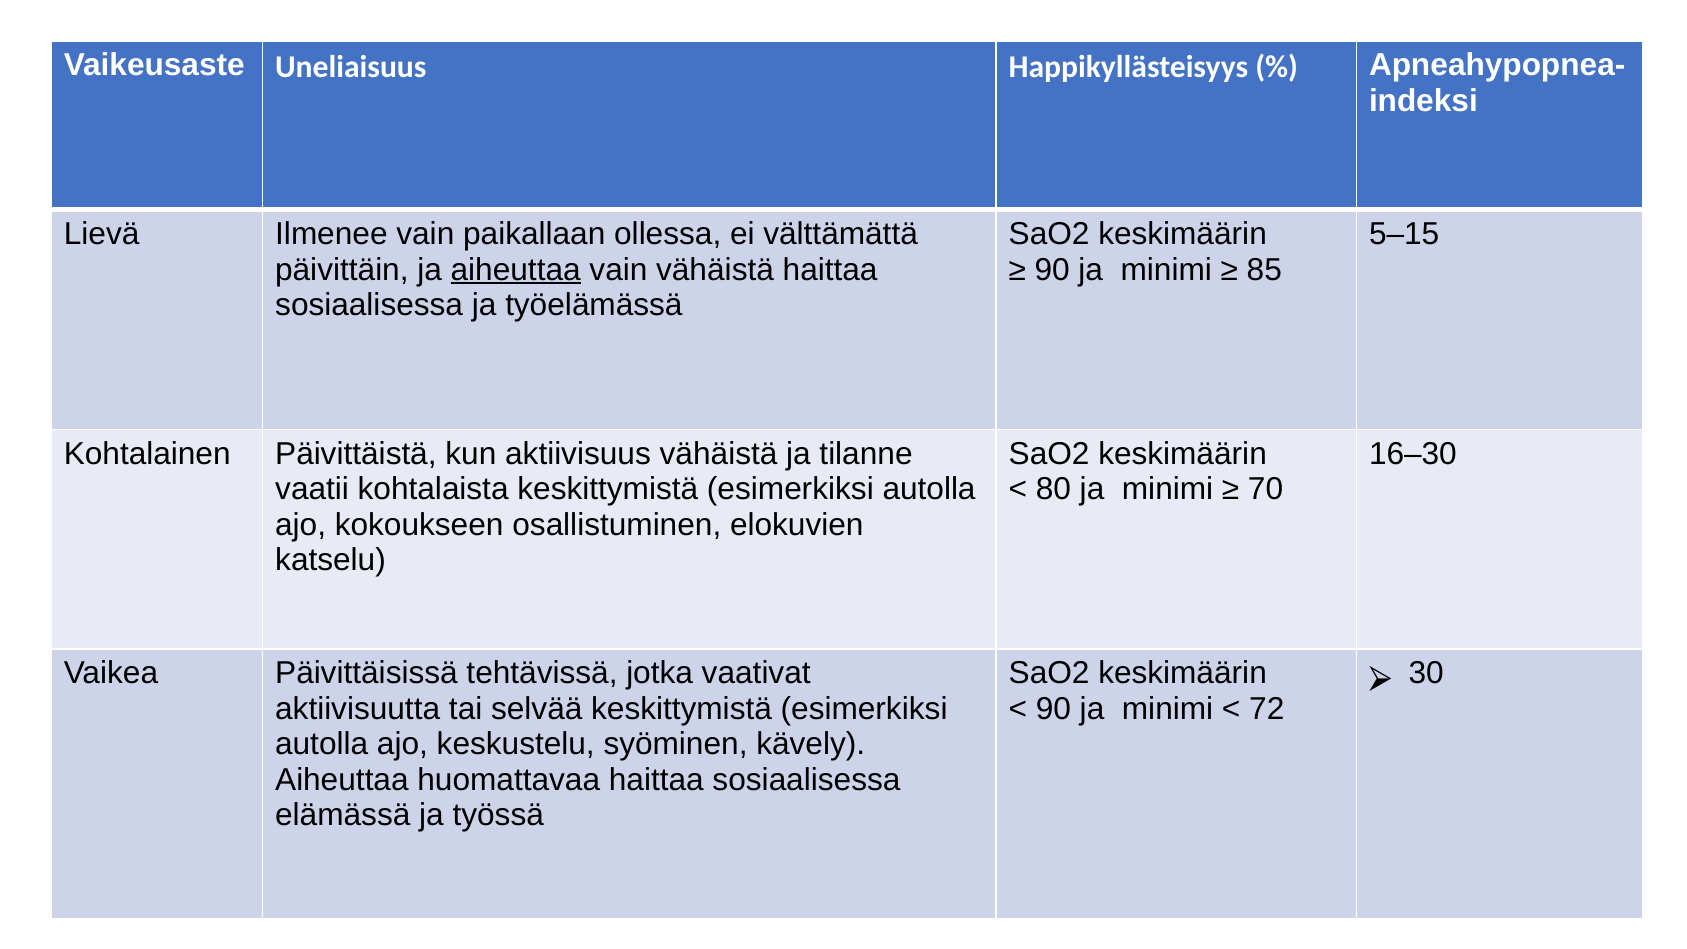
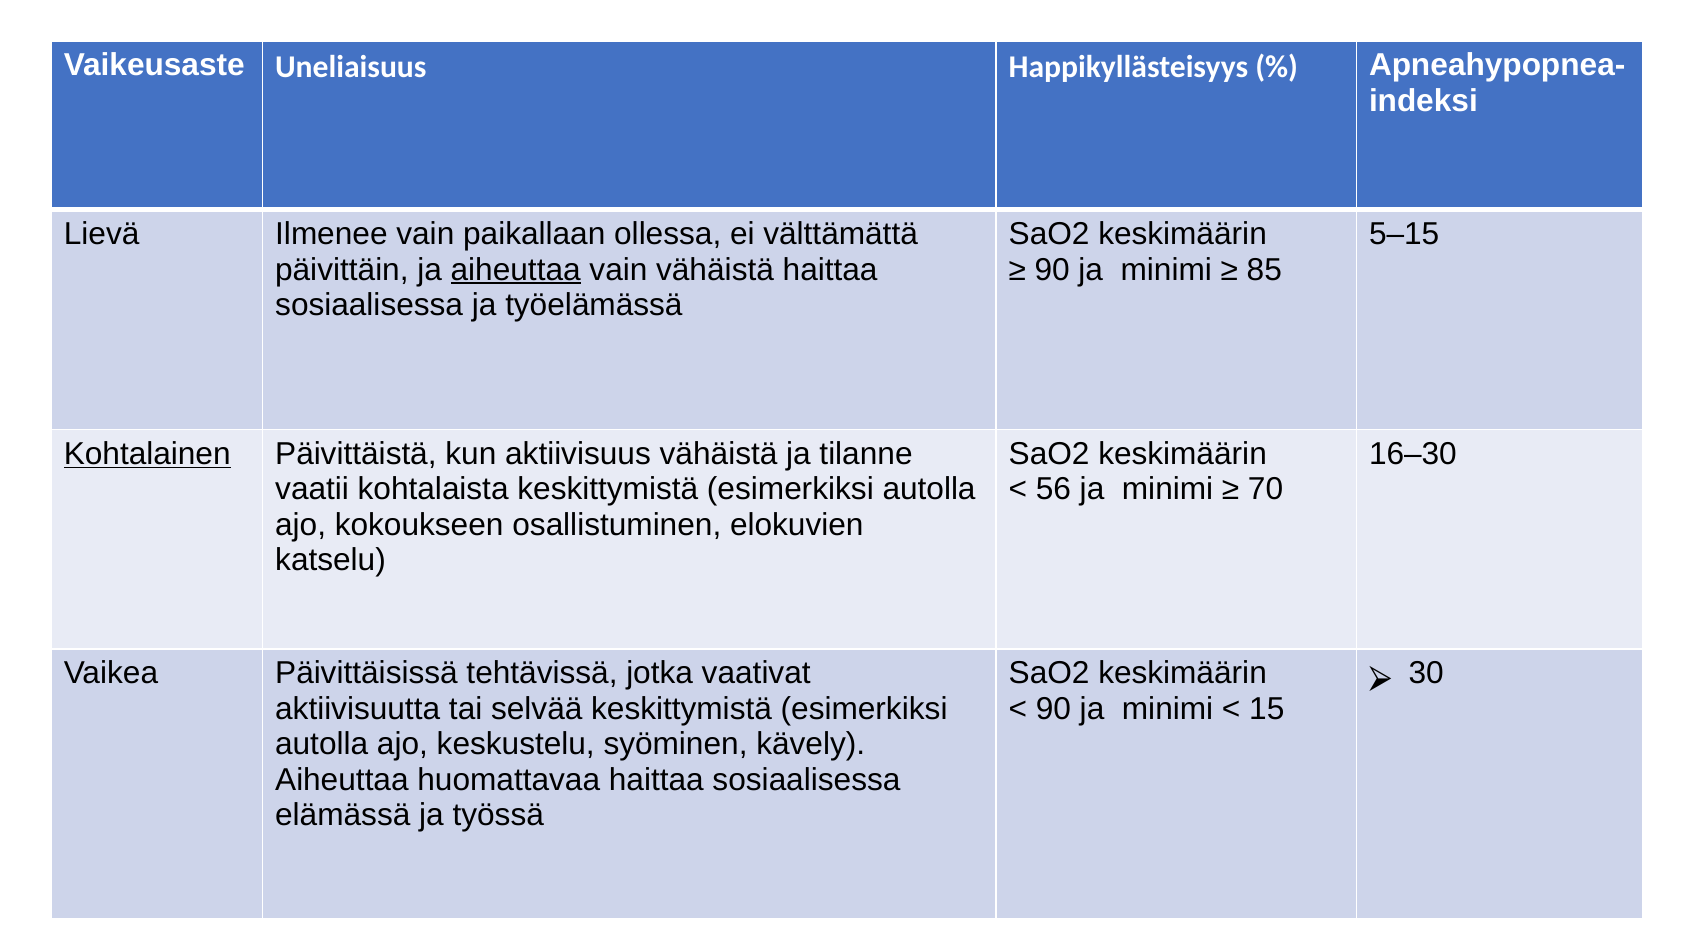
Kohtalainen underline: none -> present (147, 454)
80: 80 -> 56 (1053, 489)
72: 72 -> 15 (1267, 709)
